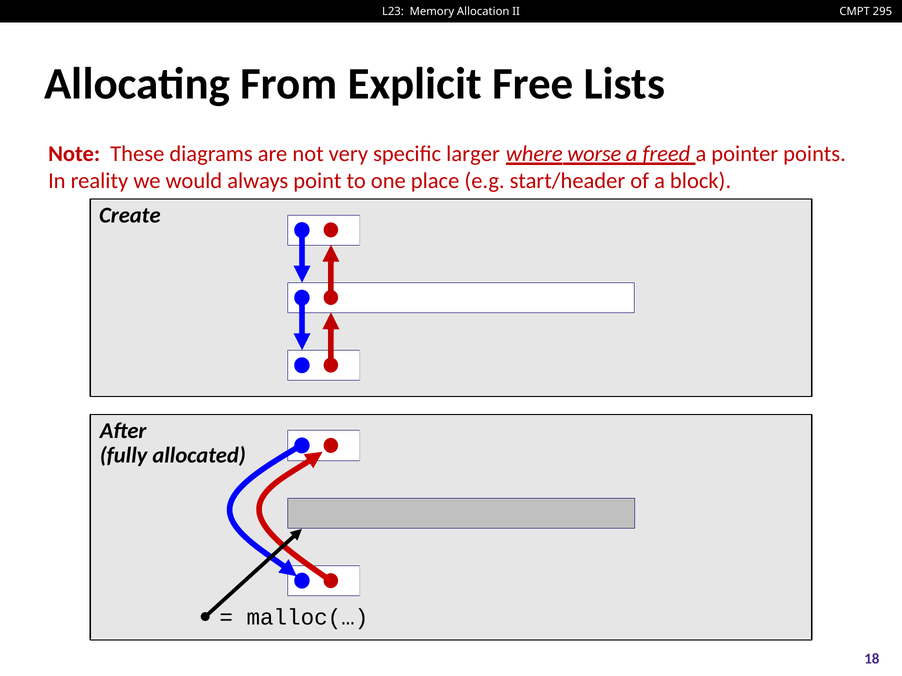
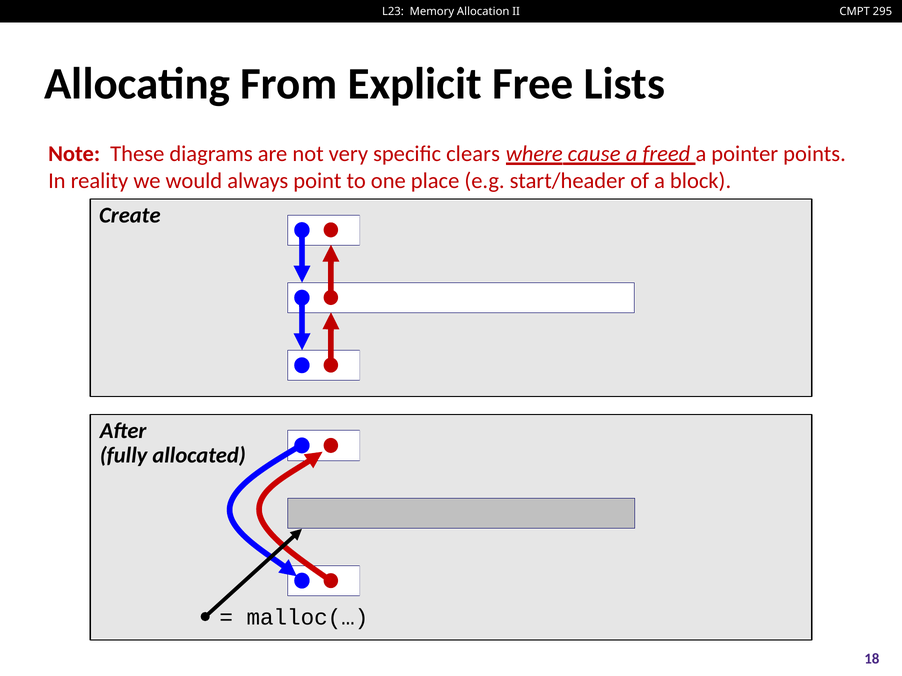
larger: larger -> clears (473, 154)
worse: worse -> cause (594, 154)
